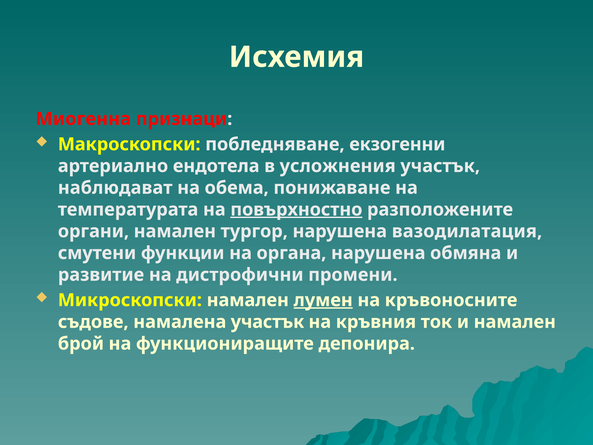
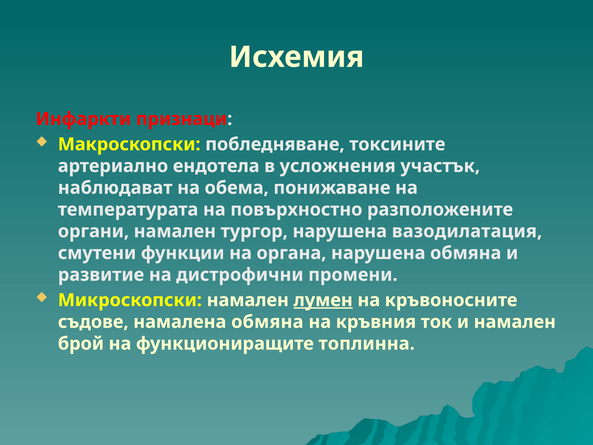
Миогенна: Миогенна -> Инфаркти (83, 119)
екзогенни: екзогенни -> токсините (397, 144)
повърхностно underline: present -> none (296, 209)
намалена участък: участък -> обмяна (267, 322)
депонира: депонира -> топлинна (367, 343)
